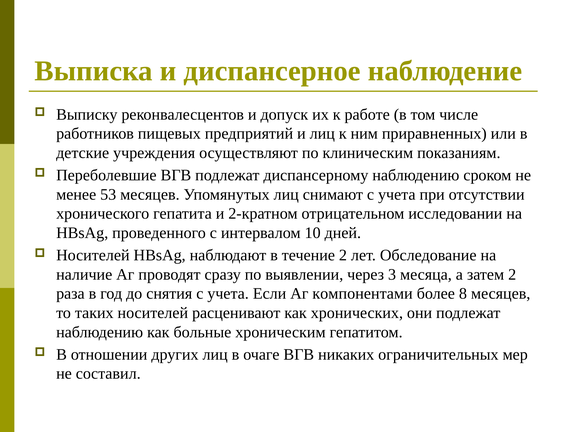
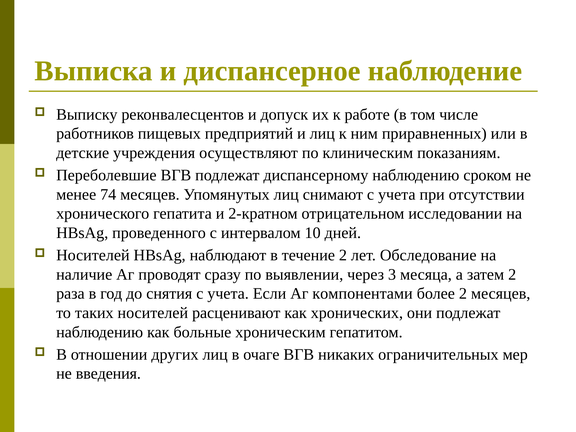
53: 53 -> 74 (108, 194)
более 8: 8 -> 2 (463, 294)
составил: составил -> введения (108, 374)
